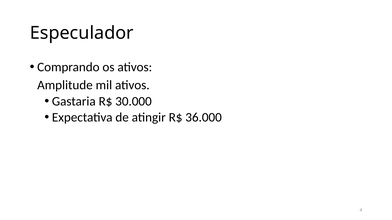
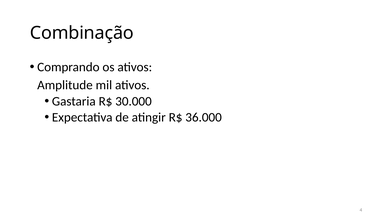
Especulador: Especulador -> Combinação (82, 33)
